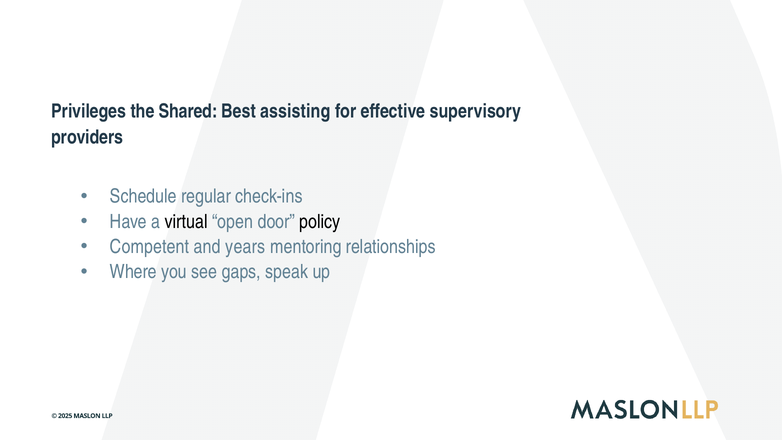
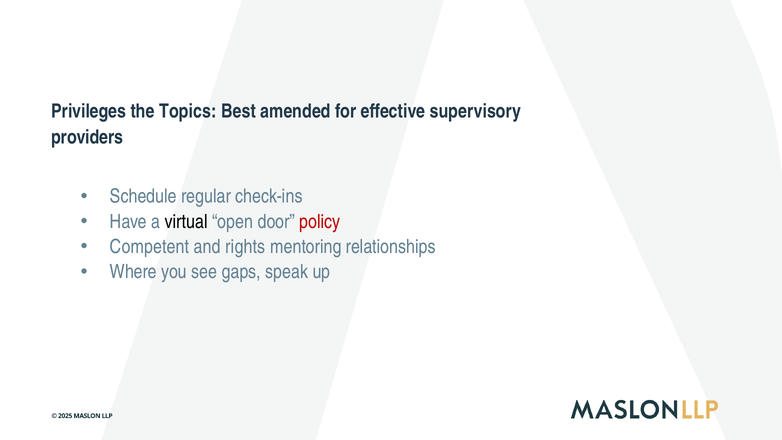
Shared: Shared -> Topics (188, 111)
assisting: assisting -> amended (296, 111)
policy colour: black -> red (320, 222)
years: years -> rights (245, 247)
